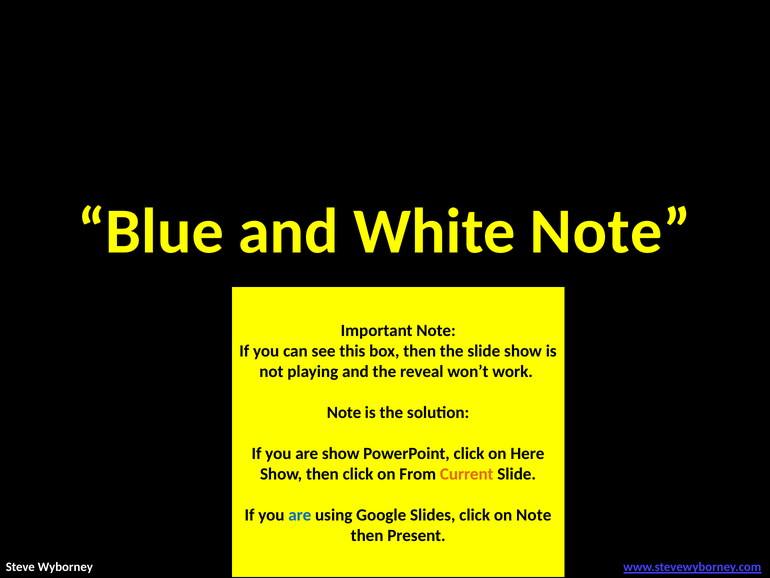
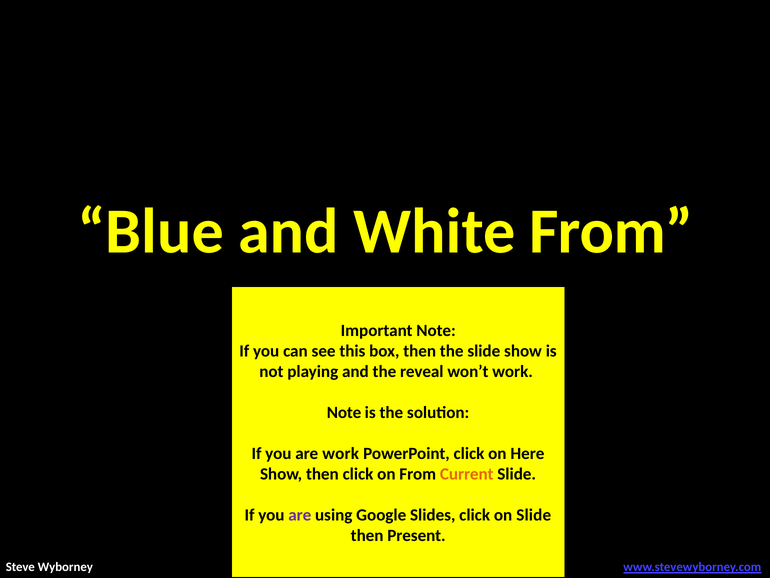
White Note: Note -> From (611, 231)
are show: show -> work (341, 453)
are colour: blue -> purple (300, 515)
on Note: Note -> Slide (534, 515)
